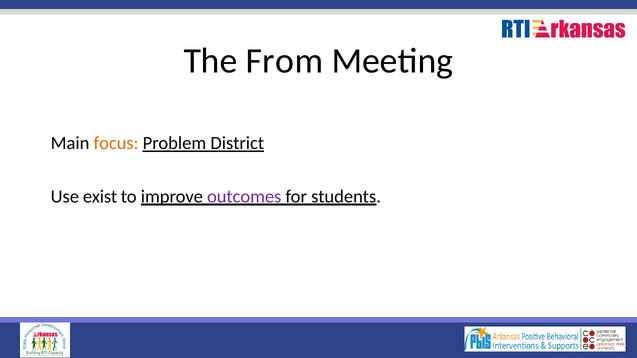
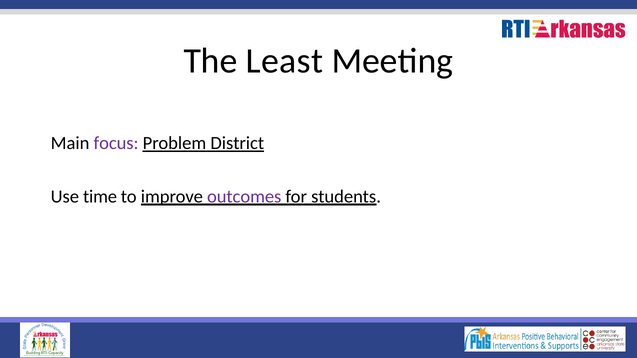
From: From -> Least (284, 61)
focus colour: orange -> purple (116, 143)
exist: exist -> time (100, 197)
